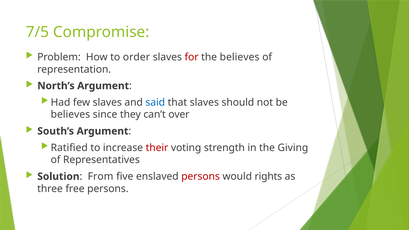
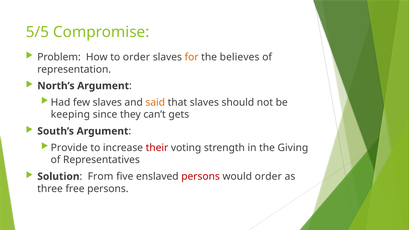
7/5: 7/5 -> 5/5 (37, 32)
for colour: red -> orange (192, 57)
said colour: blue -> orange (155, 102)
believes: believes -> keeping (70, 115)
over: over -> gets (179, 115)
Ratified: Ratified -> Provide (69, 148)
would rights: rights -> order (268, 177)
